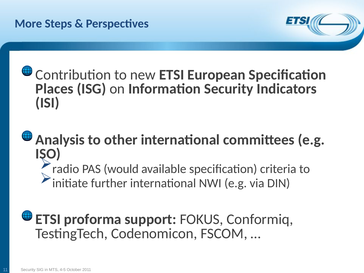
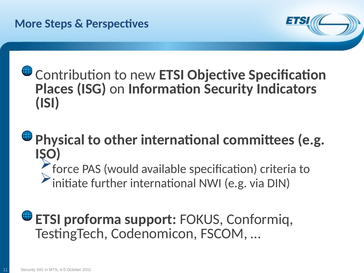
European: European -> Objective (216, 75)
Analysis: Analysis -> Physical (60, 140)
radio: radio -> force (66, 169)
